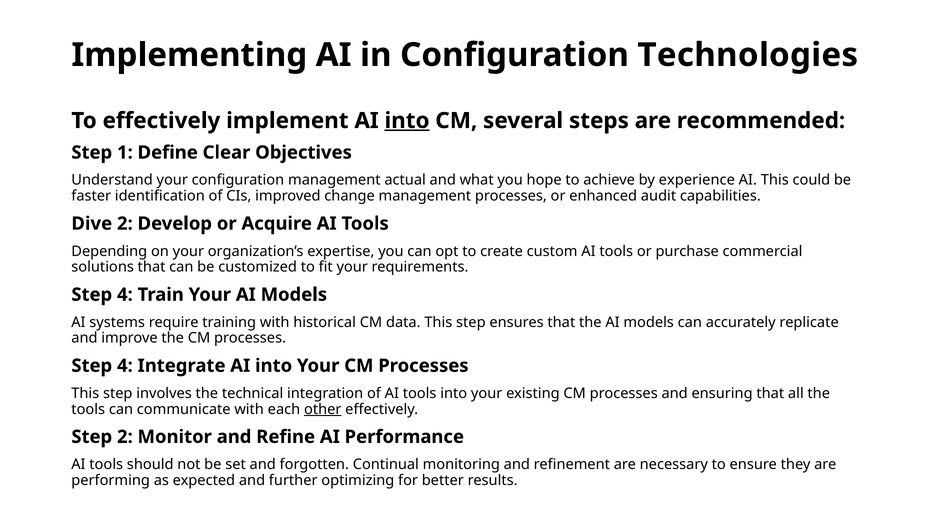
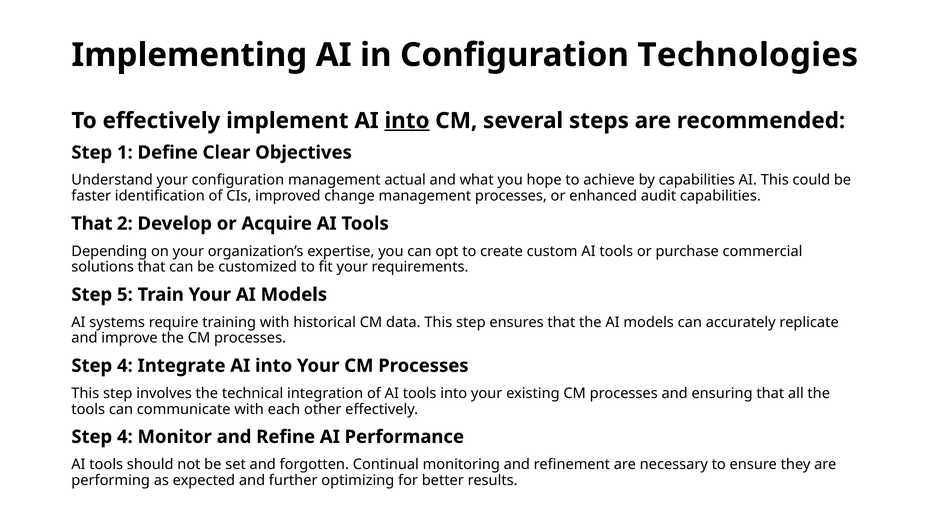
by experience: experience -> capabilities (697, 180)
Dive: Dive -> That (92, 224)
4: 4 -> 5 (125, 295)
other underline: present -> none (323, 410)
2: 2 -> 4 (125, 437)
